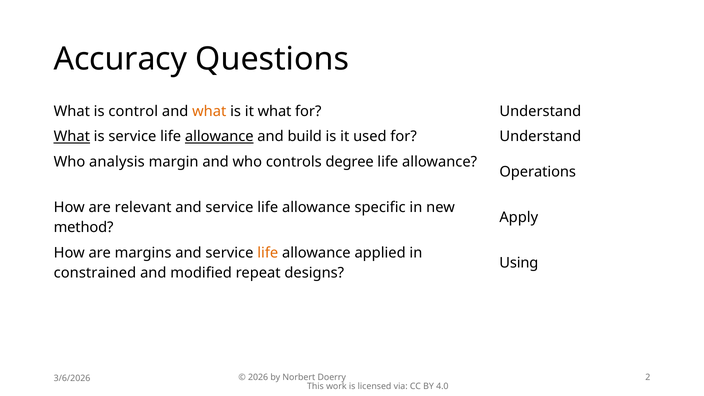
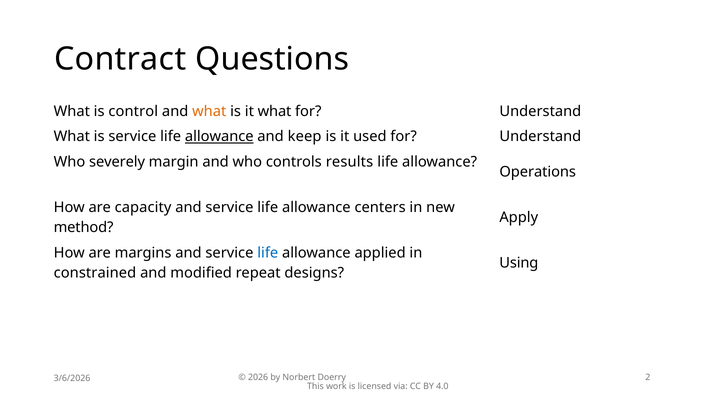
Accuracy: Accuracy -> Contract (120, 59)
What underline: present -> none (72, 137)
build: build -> keep (305, 137)
analysis: analysis -> severely (117, 162)
degree: degree -> results (349, 162)
relevant: relevant -> capacity (143, 207)
specific: specific -> centers (380, 207)
life colour: orange -> blue (268, 253)
